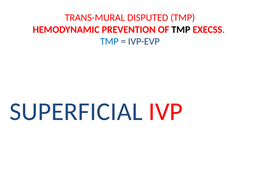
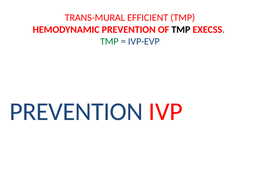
DISPUTED: DISPUTED -> EFFICIENT (148, 18)
TMP colour: blue -> green (109, 41)
SUPERFICIAL: SUPERFICIAL -> PREVENTION (76, 112)
